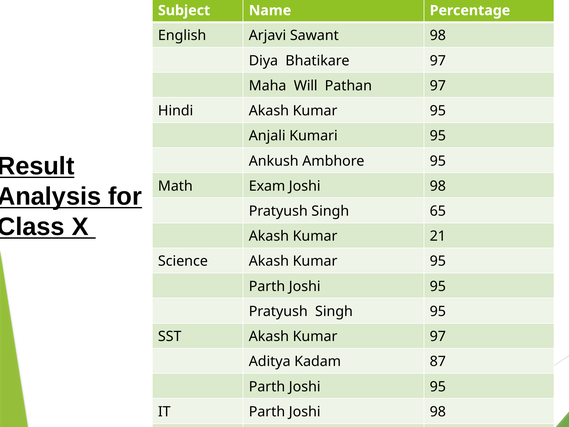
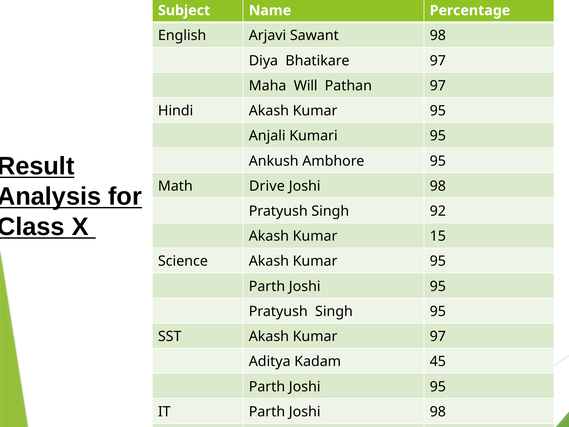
Exam: Exam -> Drive (267, 186)
65: 65 -> 92 (438, 211)
21: 21 -> 15 (438, 236)
87: 87 -> 45 (438, 361)
